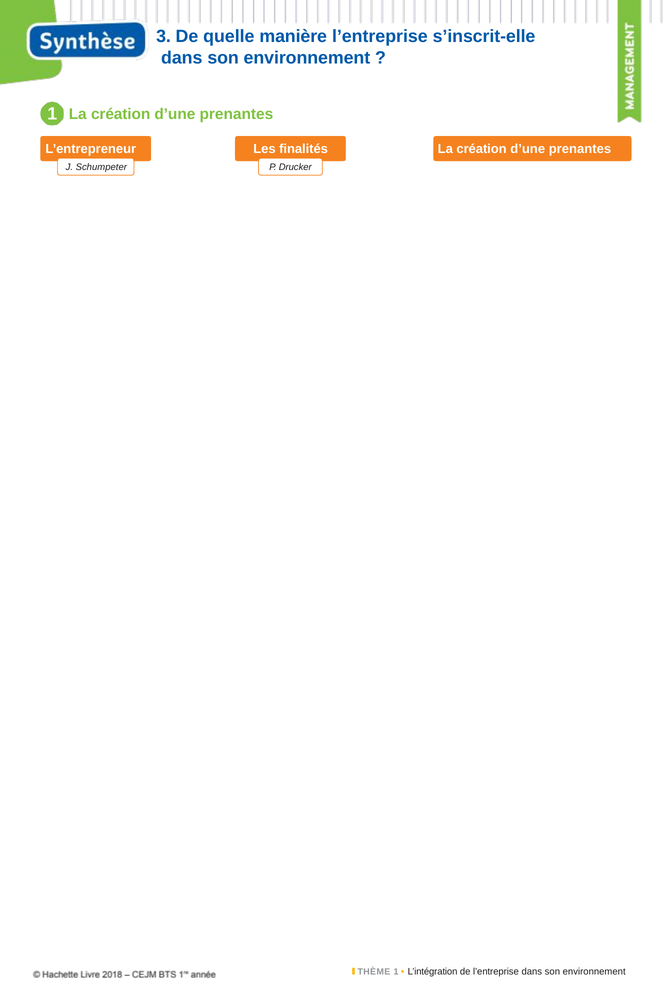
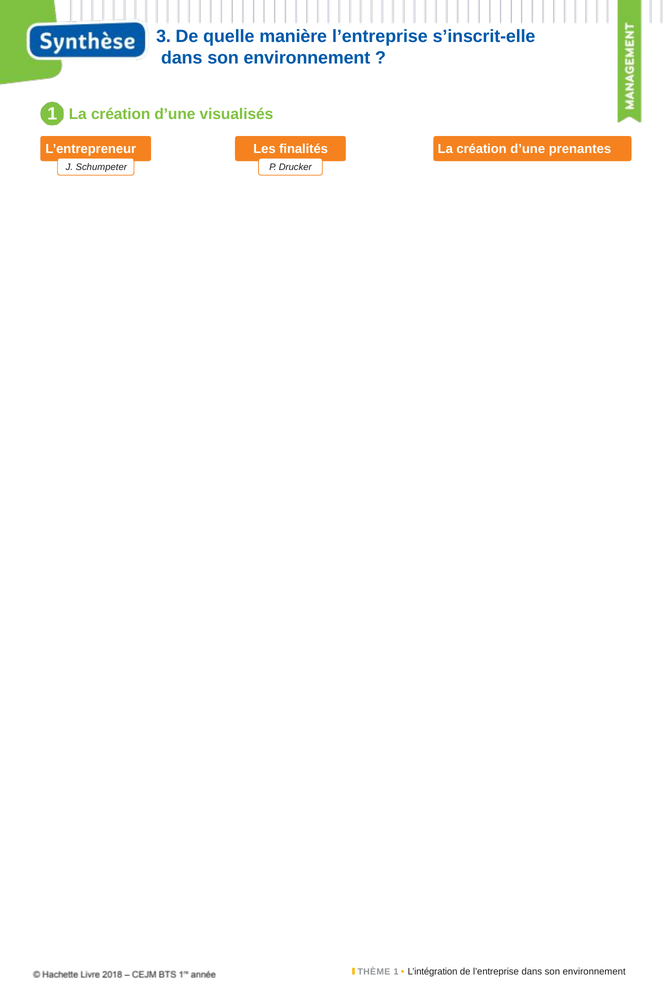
prenantes: prenantes -> visualisés (236, 114)
